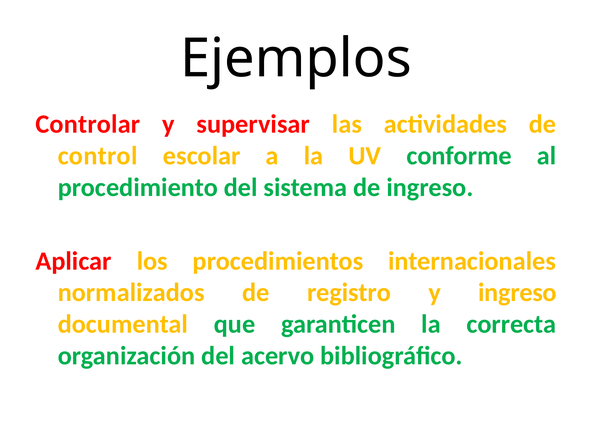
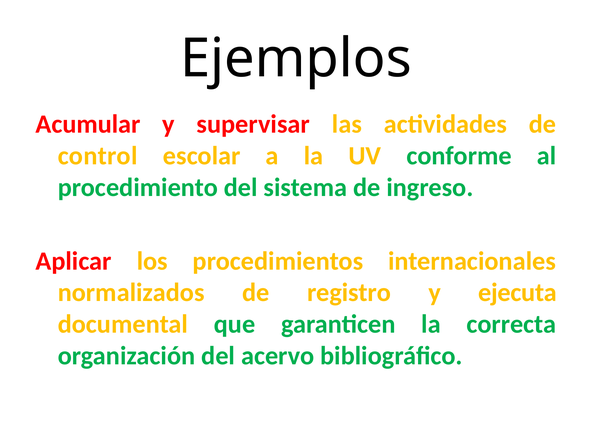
Controlar: Controlar -> Acumular (88, 124)
y ingreso: ingreso -> ejecuta (517, 293)
